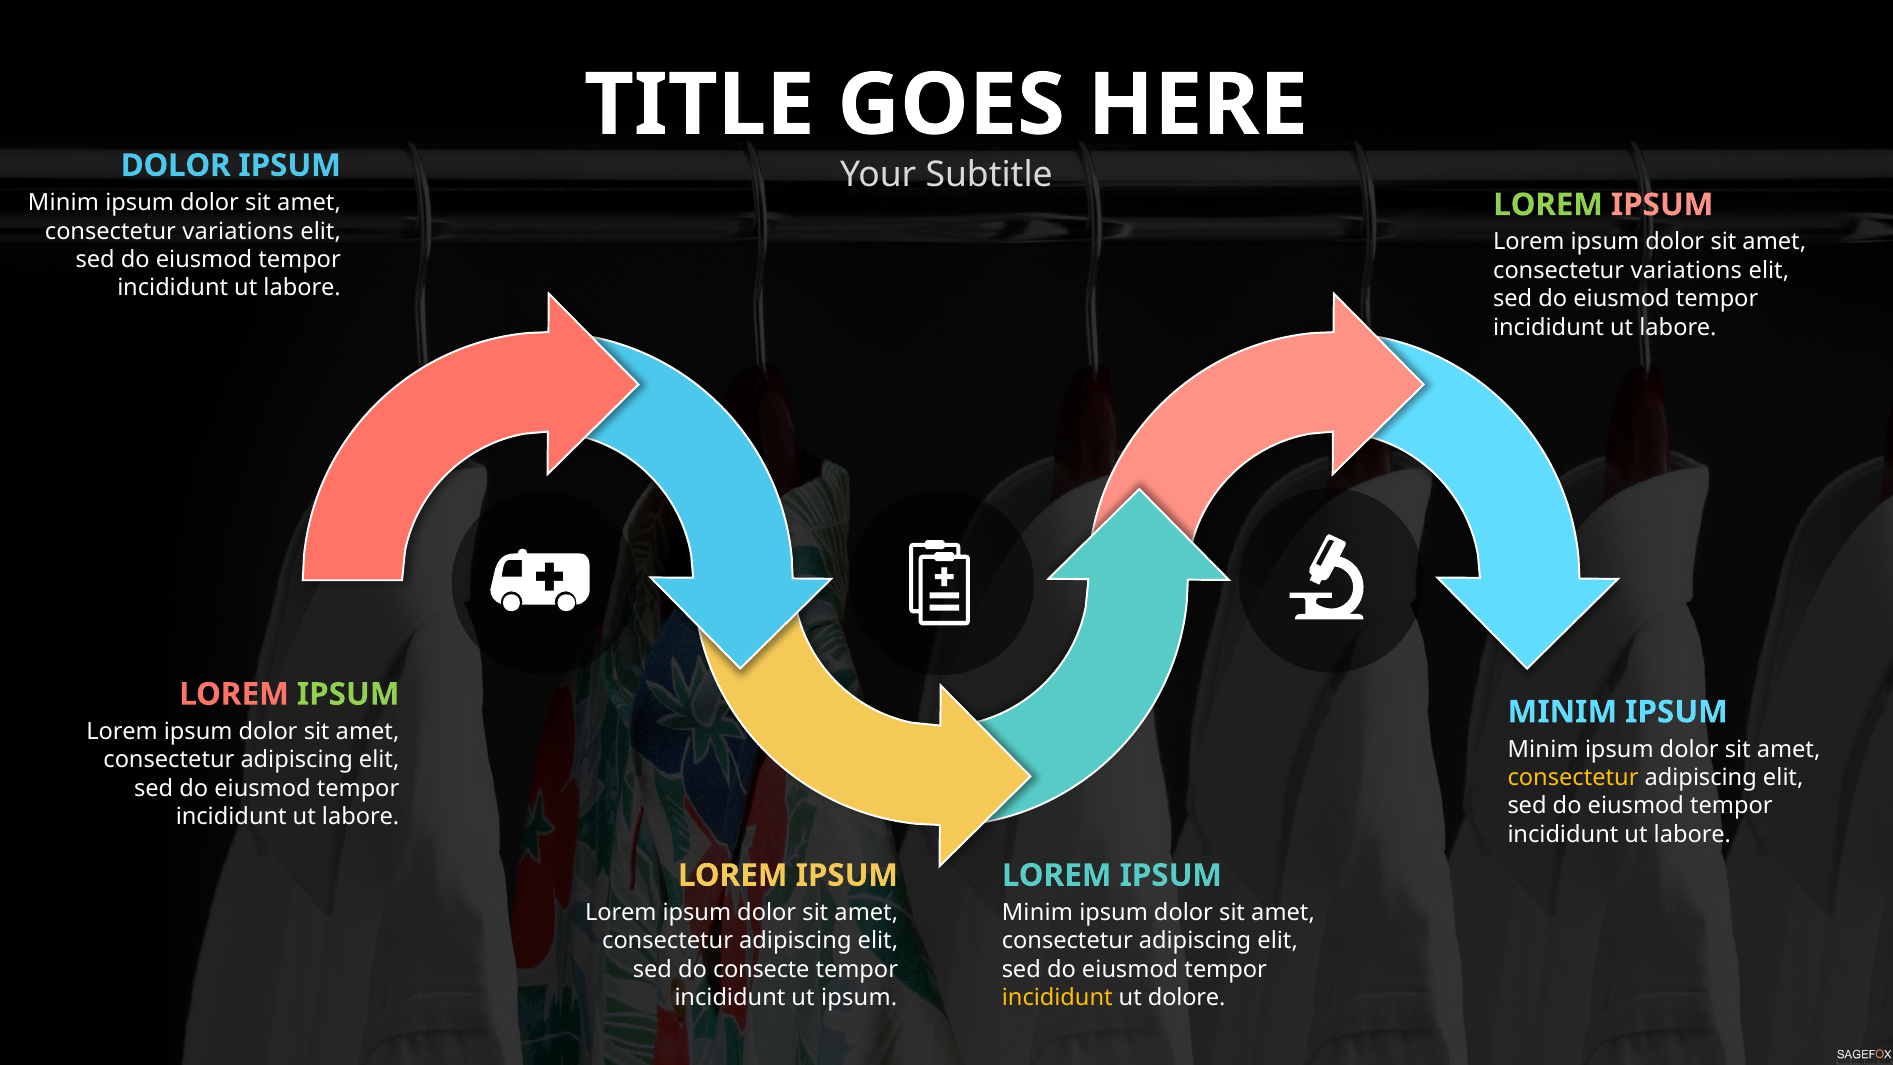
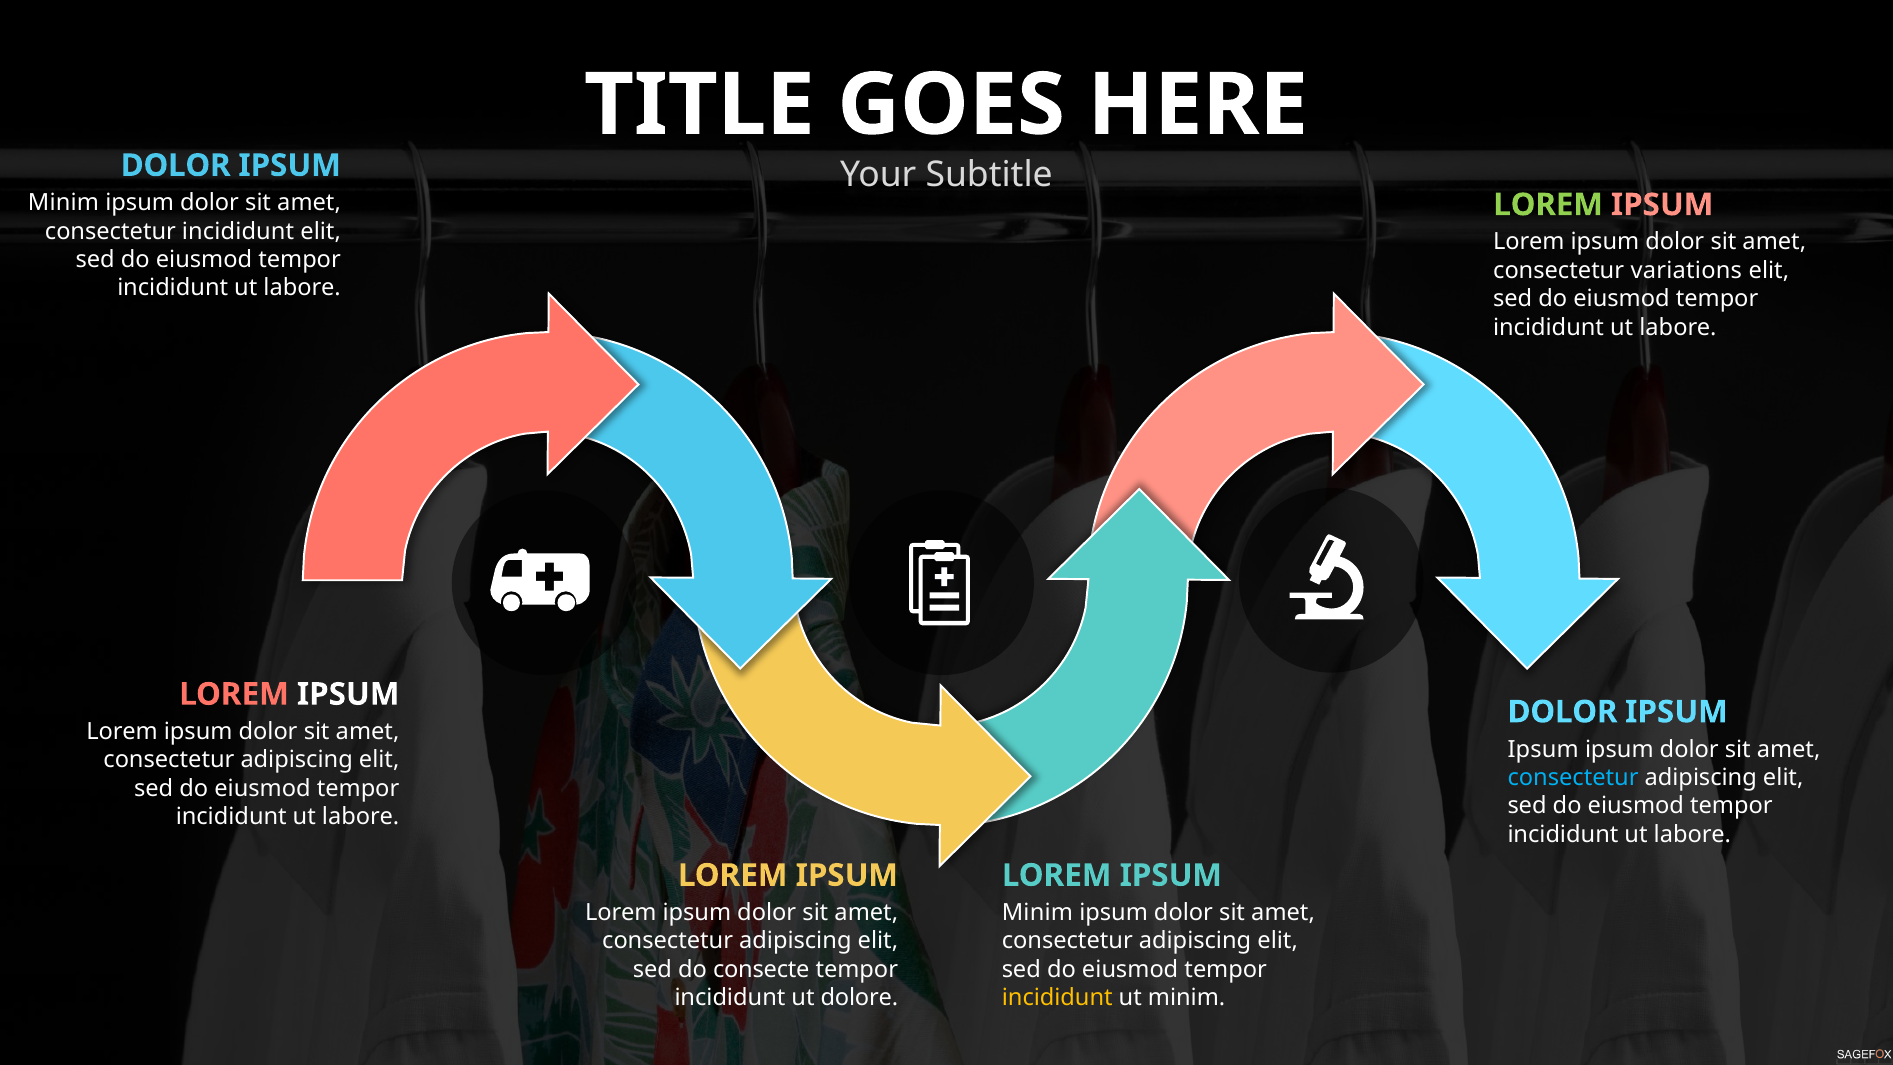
variations: variations -> incididunt (238, 231)
IPSUM colour: light green -> white (348, 694)
MINIM: MINIM -> DOLOR (1563, 712)
Minim: Minim -> Ipsum (1543, 749)
consectetur colour: yellow -> light blue (1573, 778)
ut ipsum: ipsum -> dolore (859, 998)
ut dolore: dolore -> minim (1187, 998)
